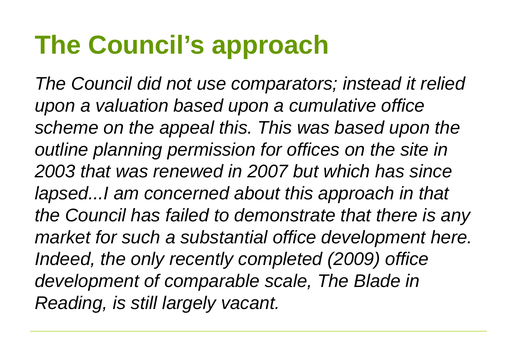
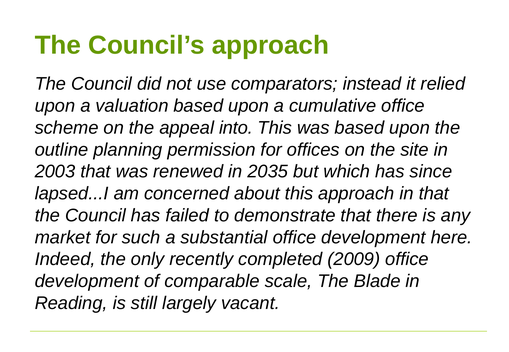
appeal this: this -> into (236, 128)
2007: 2007 -> 2035 (268, 172)
